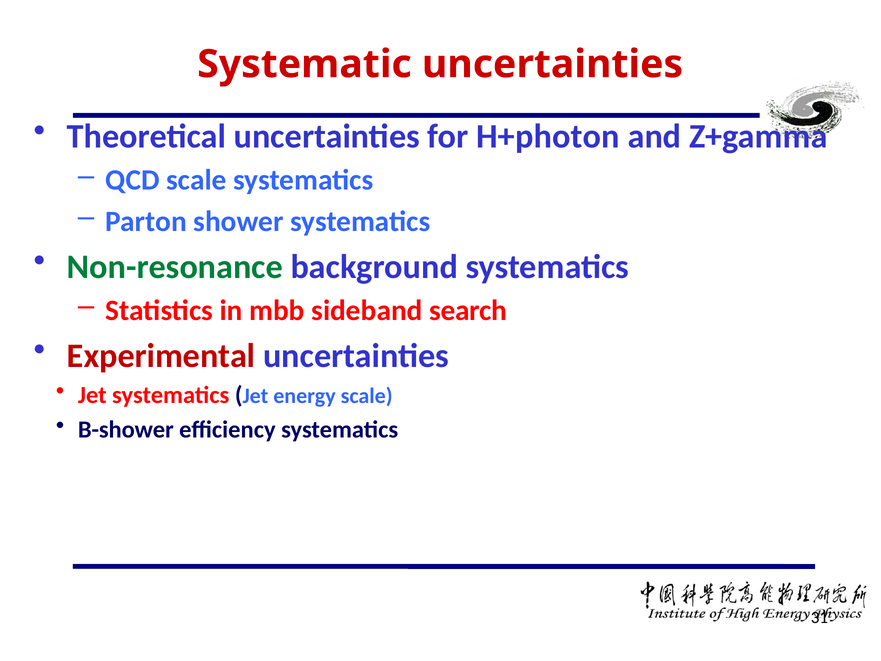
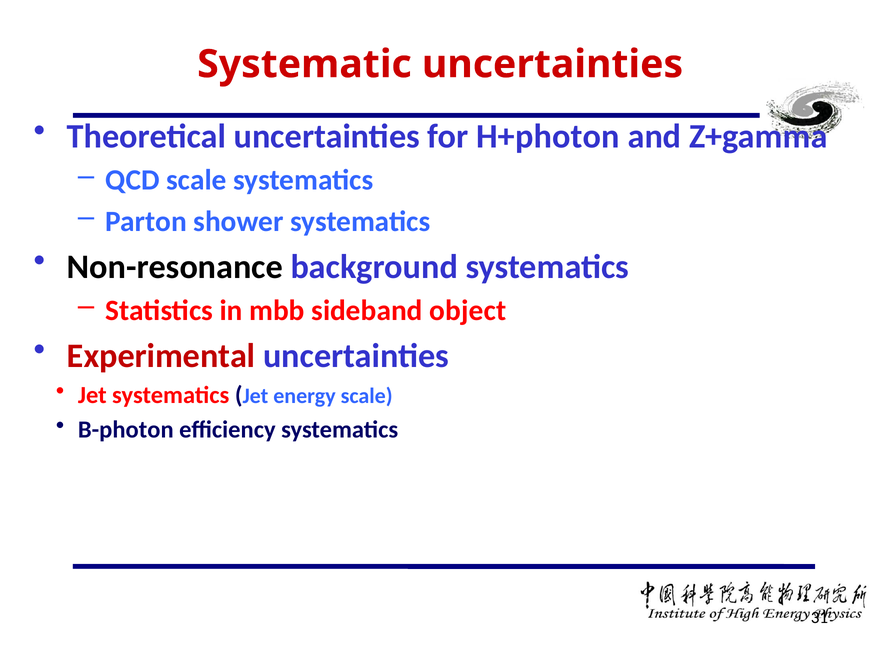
Non-resonance colour: green -> black (175, 267)
search: search -> object (468, 310)
B-shower: B-shower -> B-photon (126, 429)
